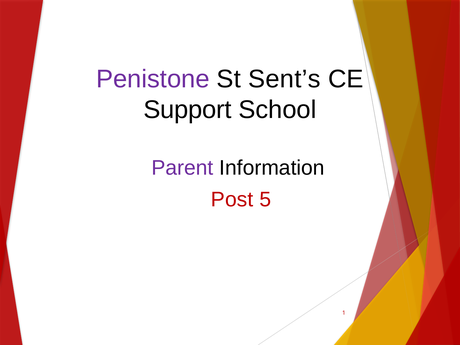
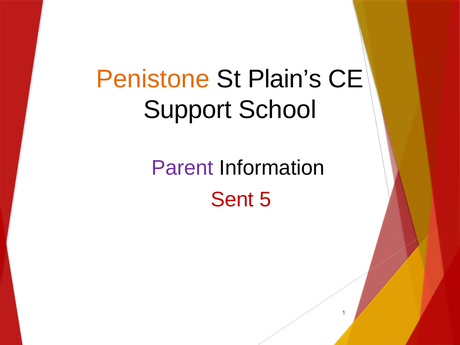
Penistone colour: purple -> orange (153, 79)
Sent’s: Sent’s -> Plain’s (285, 79)
Post: Post -> Sent (232, 199)
